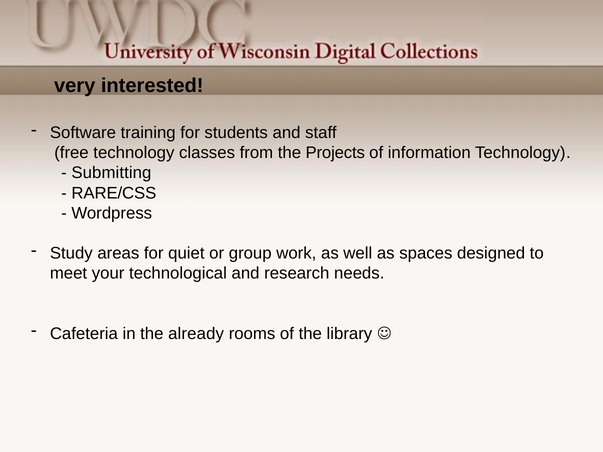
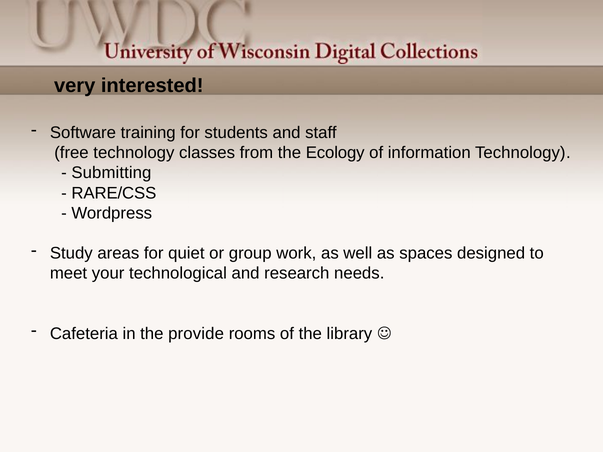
Projects: Projects -> Ecology (335, 153)
already: already -> provide (196, 334)
